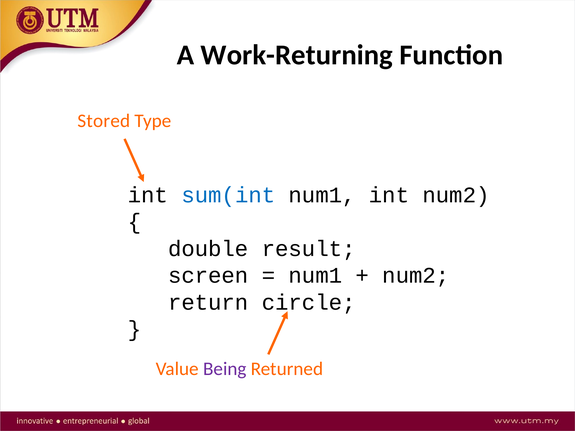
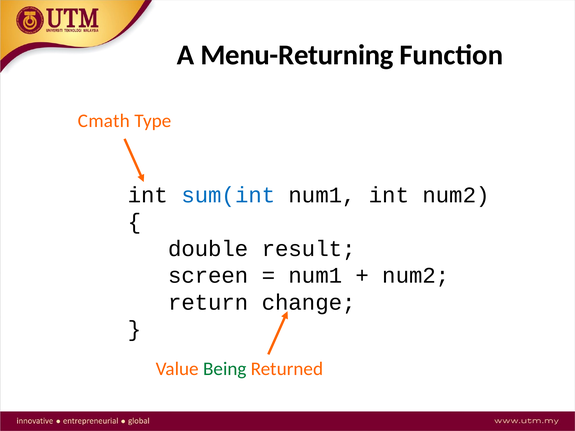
Work-Returning: Work-Returning -> Menu-Returning (297, 55)
Stored: Stored -> Cmath (104, 121)
circle: circle -> change (309, 302)
Being colour: purple -> green (225, 369)
